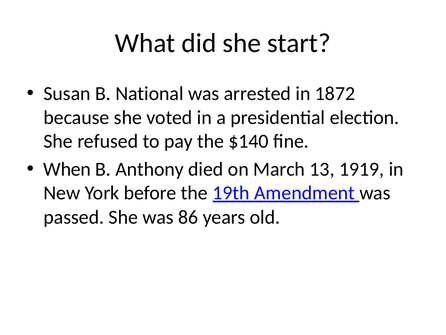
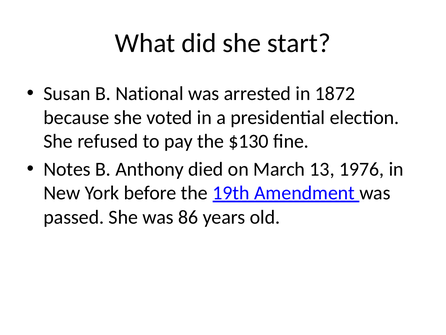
$140: $140 -> $130 (249, 141)
When: When -> Notes (67, 169)
1919: 1919 -> 1976 (362, 169)
